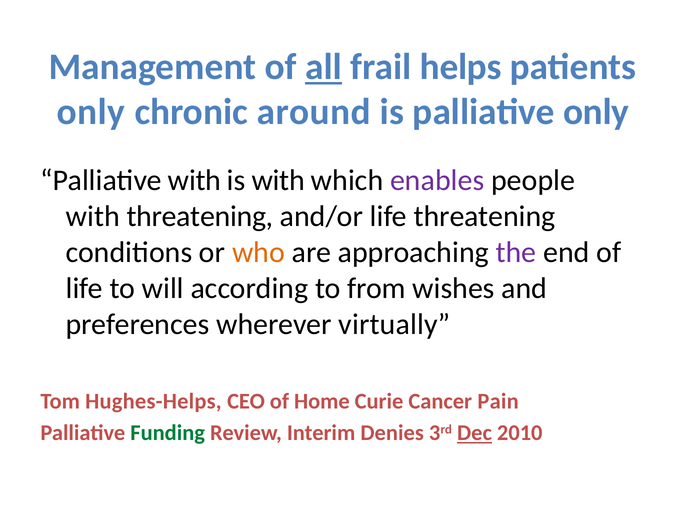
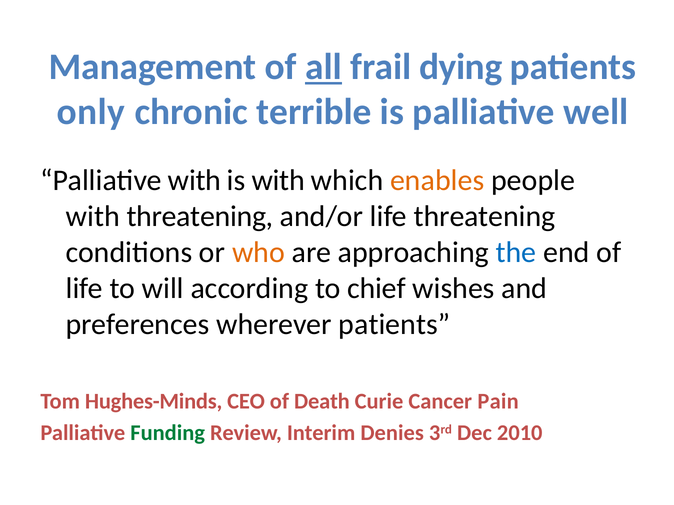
helps: helps -> dying (461, 67)
around: around -> terrible (314, 112)
palliative only: only -> well (596, 112)
enables colour: purple -> orange (437, 181)
the colour: purple -> blue (516, 253)
from: from -> chief (377, 289)
wherever virtually: virtually -> patients (394, 325)
Hughes-Helps: Hughes-Helps -> Hughes-Minds (154, 402)
Home: Home -> Death (322, 402)
Dec underline: present -> none (475, 433)
